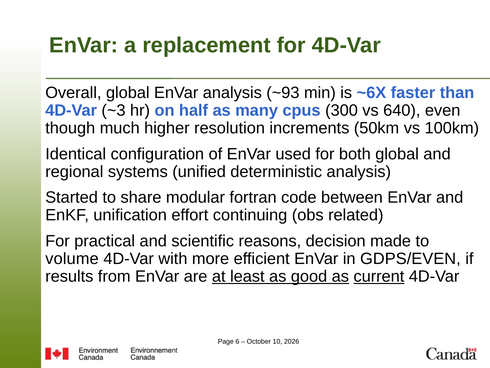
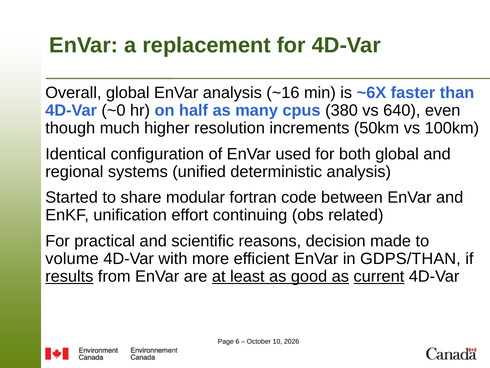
~93: ~93 -> ~16 (283, 93)
~3: ~3 -> ~0 (114, 110)
300: 300 -> 380 (342, 110)
GDPS/EVEN: GDPS/EVEN -> GDPS/THAN (410, 258)
results underline: none -> present (69, 276)
